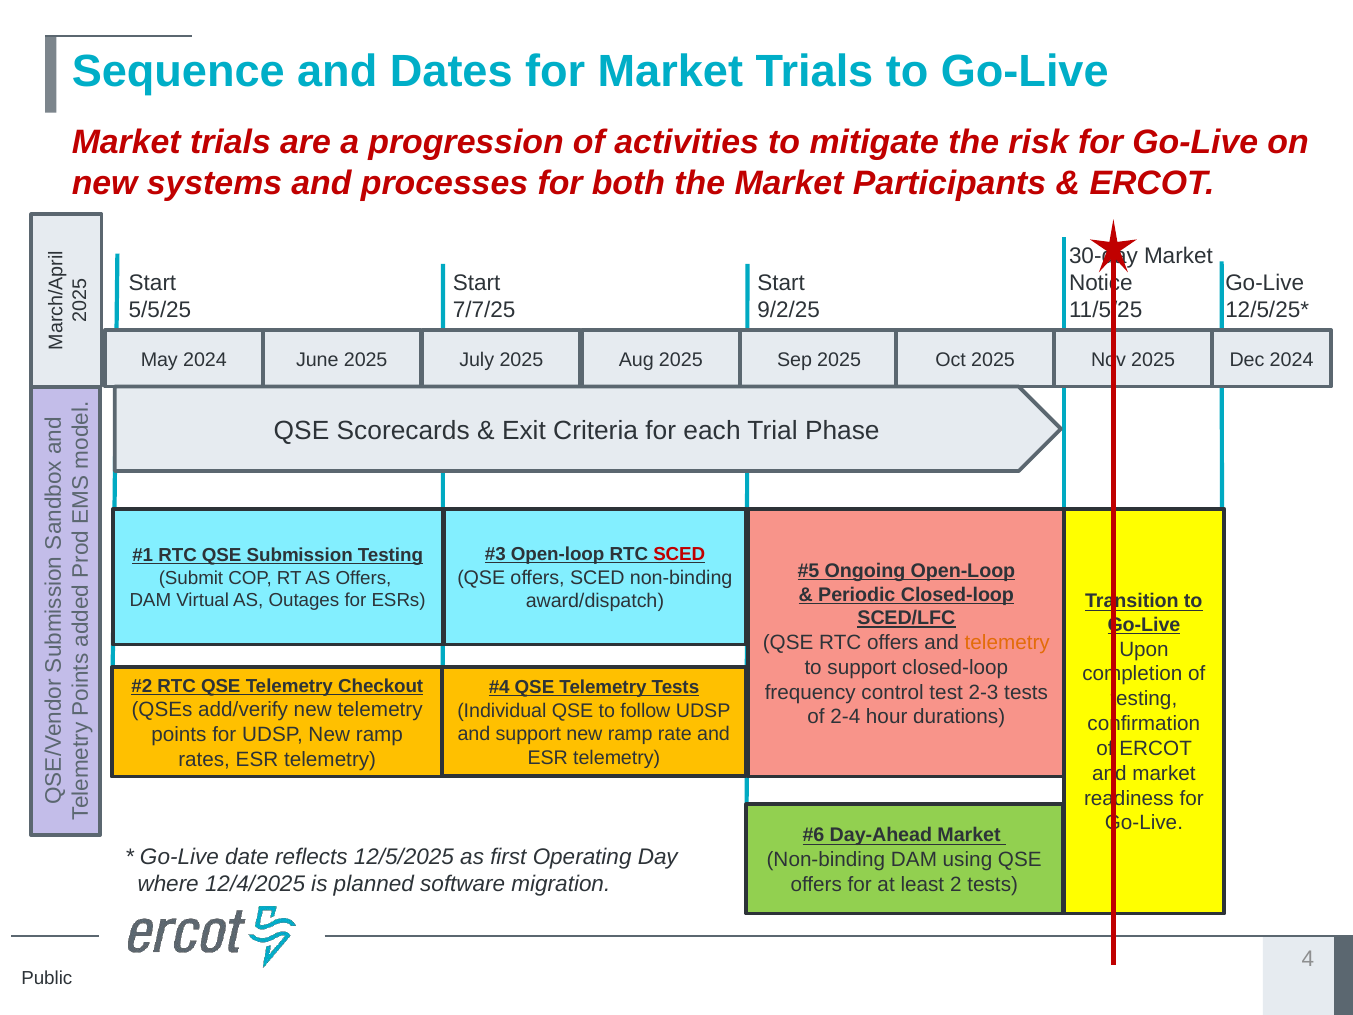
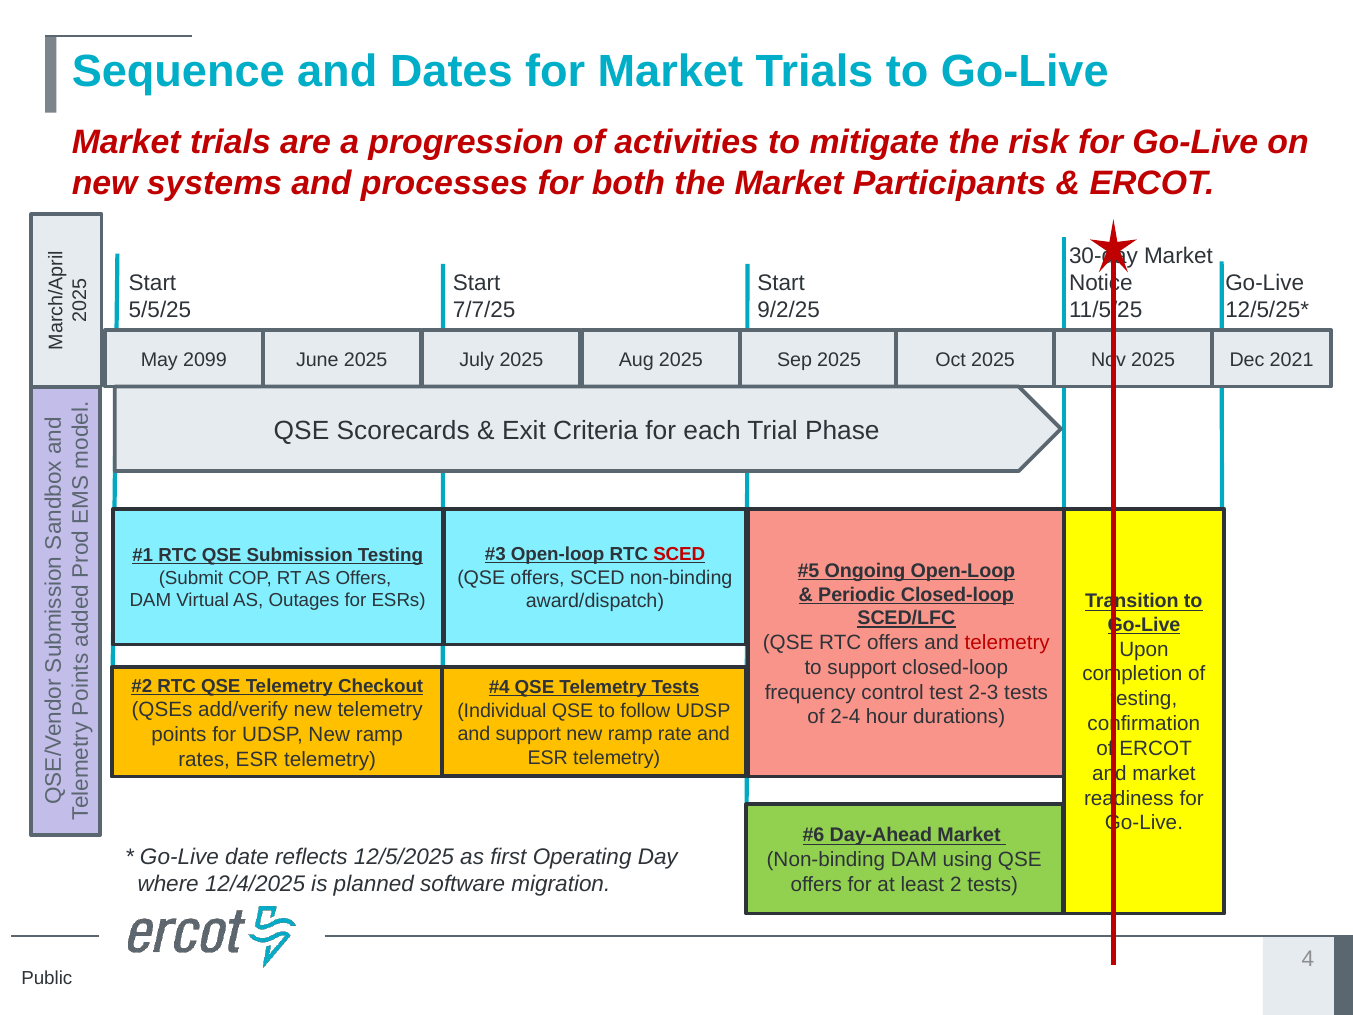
May 2024: 2024 -> 2099 (205, 360)
Dec 2024: 2024 -> 2021 (1292, 360)
telemetry colour: orange -> red (1007, 642)
